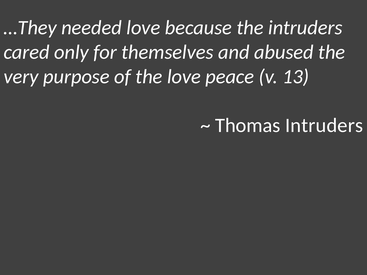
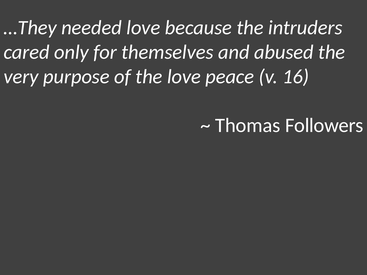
13: 13 -> 16 (296, 77)
Thomas Intruders: Intruders -> Followers (324, 126)
